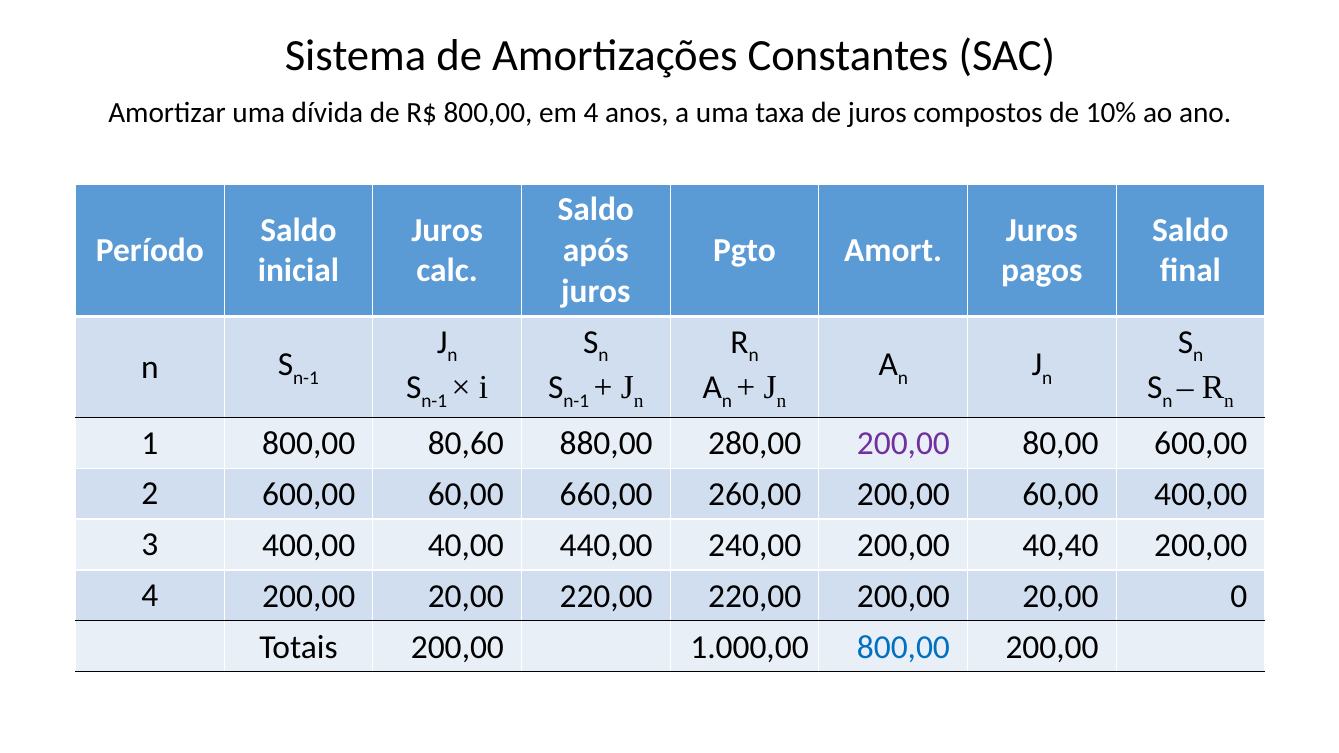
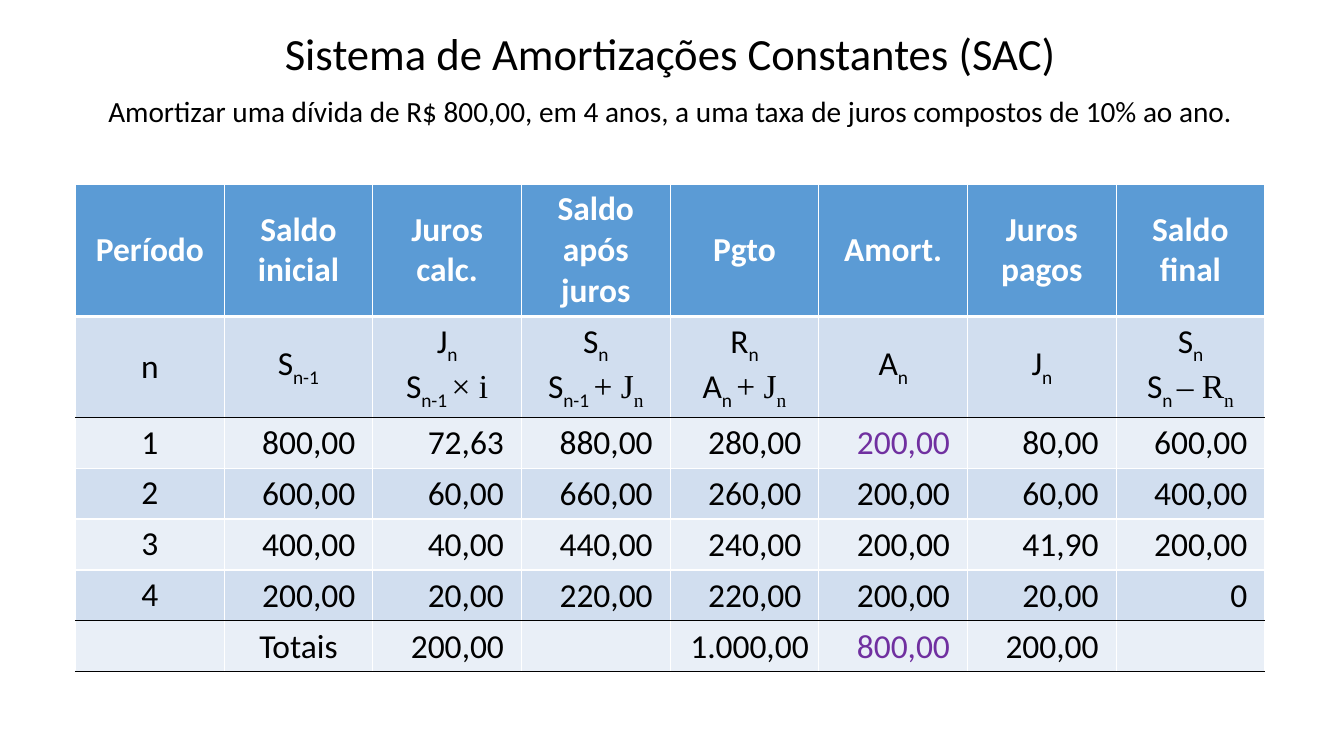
80,60: 80,60 -> 72,63 (466, 444)
40,40: 40,40 -> 41,90 (1060, 545)
800,00 colour: blue -> purple (903, 647)
